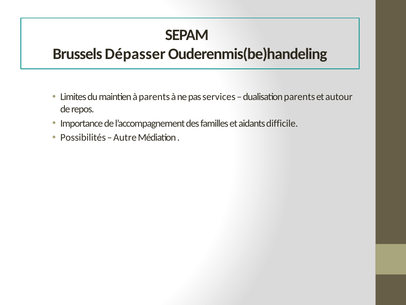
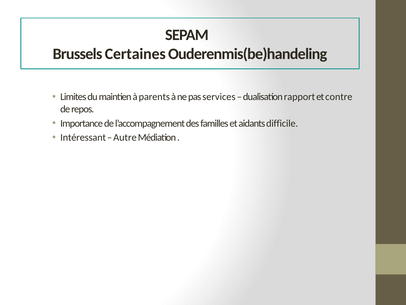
Dépasser: Dépasser -> Certaines (135, 54)
dualisation parents: parents -> rapport (299, 97)
autour: autour -> contre (339, 97)
Possibilités: Possibilités -> Intéressant (83, 137)
